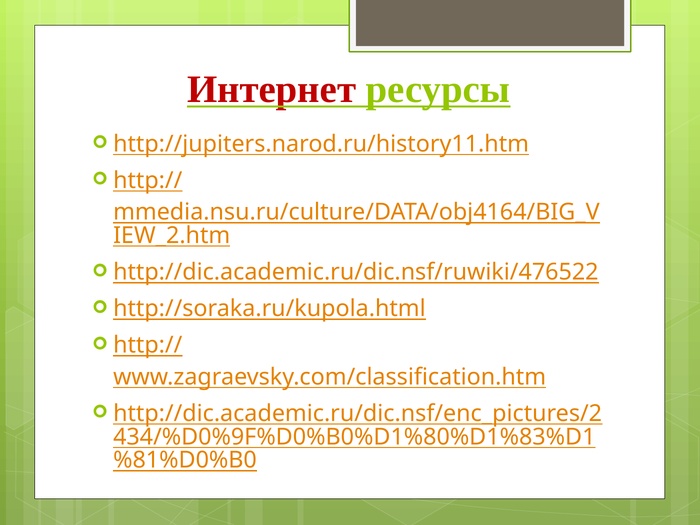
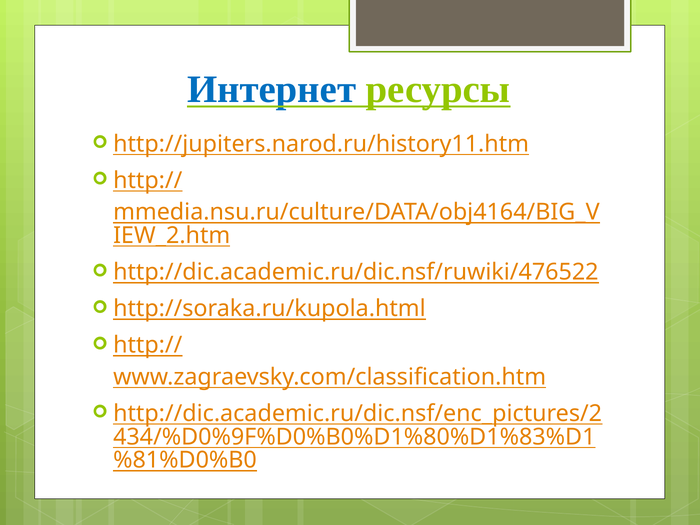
Интернет colour: red -> blue (272, 90)
